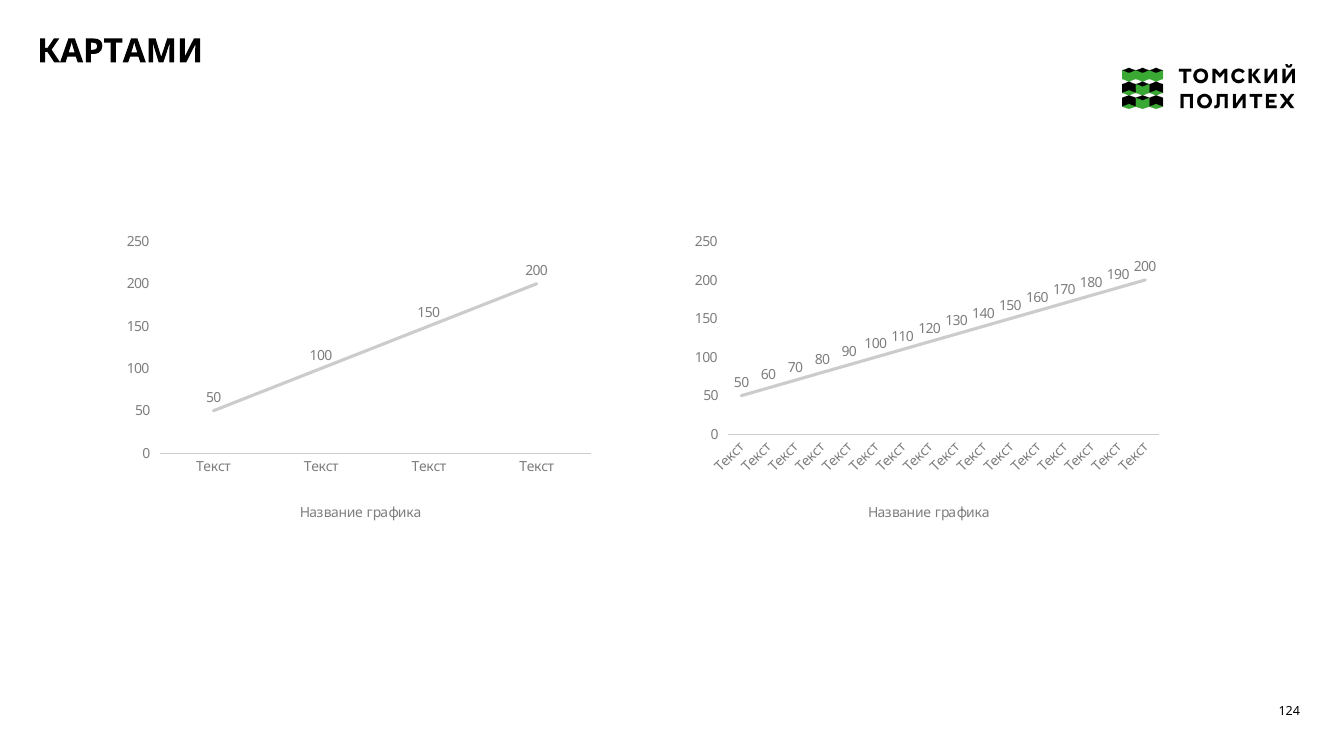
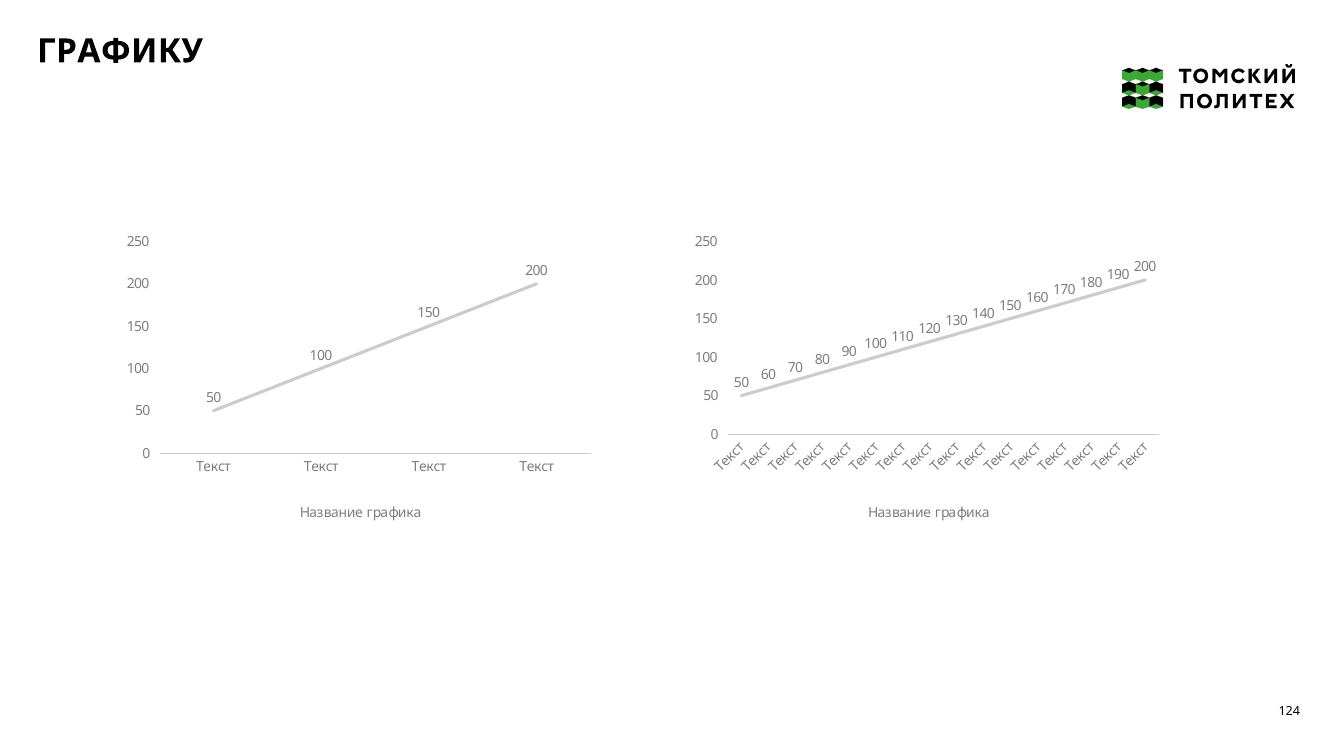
КАРТАМИ: КАРТАМИ -> ГРАФИКУ (120, 51)
